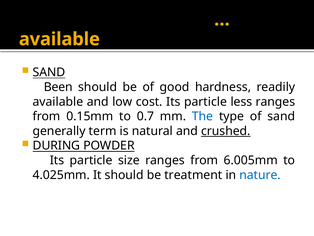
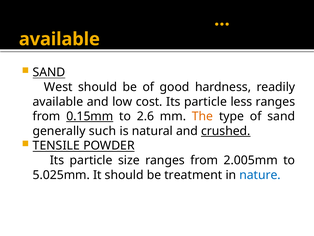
Been: Been -> West (58, 87)
0.15mm underline: none -> present (90, 116)
0.7: 0.7 -> 2.6 (145, 116)
The colour: blue -> orange (203, 116)
term: term -> such (103, 131)
DURING: DURING -> TENSILE (56, 145)
6.005mm: 6.005mm -> 2.005mm (251, 160)
4.025mm: 4.025mm -> 5.025mm (61, 175)
